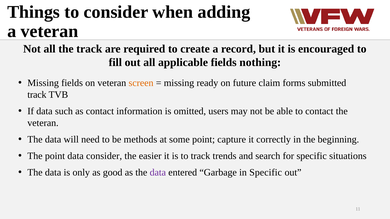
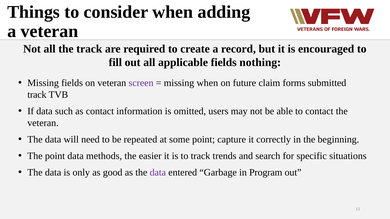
screen colour: orange -> purple (141, 83)
missing ready: ready -> when (207, 83)
methods: methods -> repeated (140, 140)
data consider: consider -> methods (104, 156)
in Specific: Specific -> Program (266, 173)
